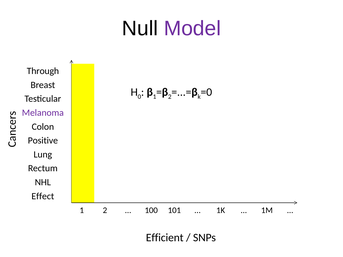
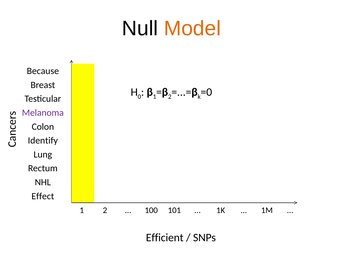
Model colour: purple -> orange (192, 29)
Through: Through -> Because (43, 71)
Positive: Positive -> Identify (43, 141)
